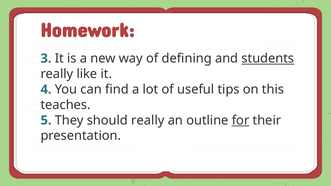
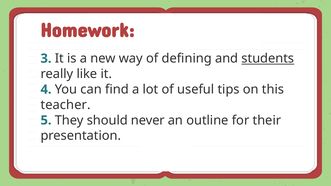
teaches: teaches -> teacher (66, 105)
should really: really -> never (148, 120)
for underline: present -> none (241, 120)
